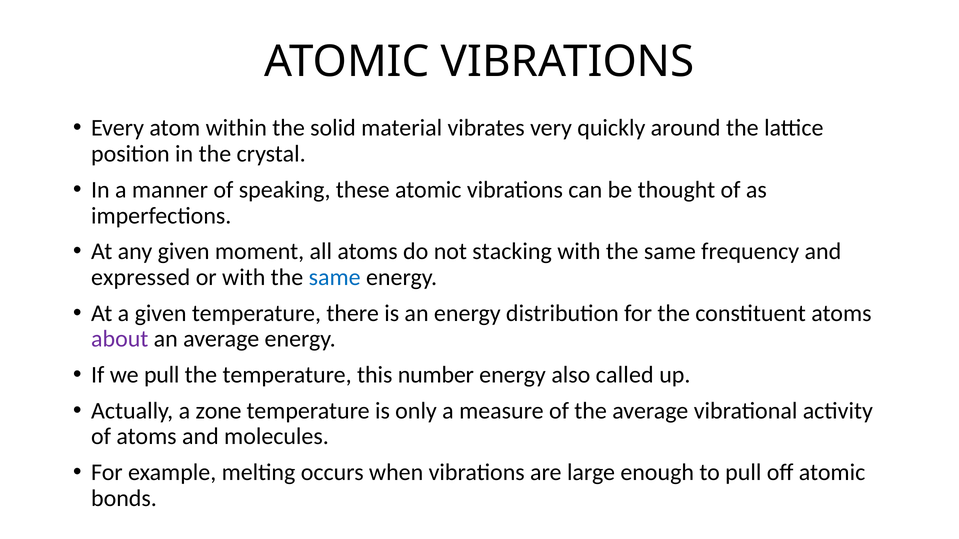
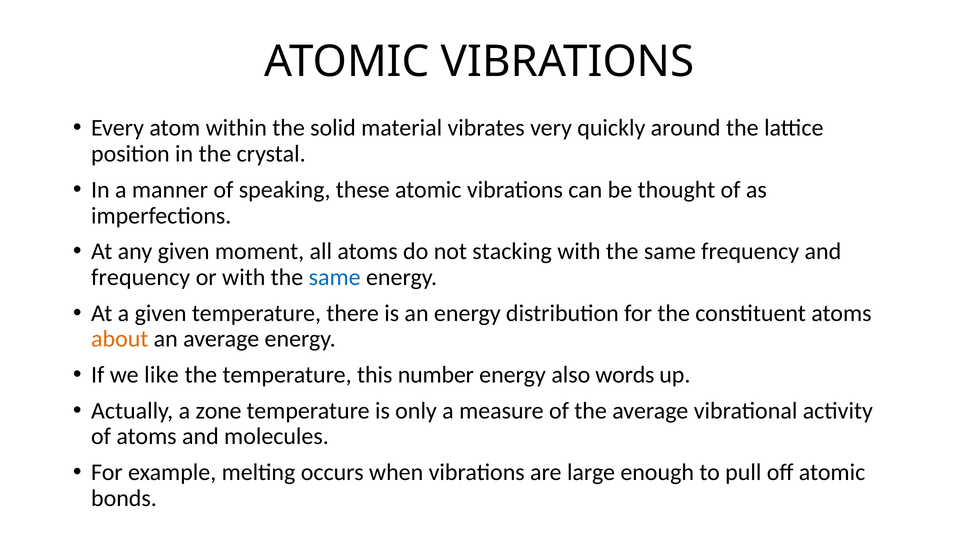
expressed: expressed -> frequency (141, 278)
about colour: purple -> orange (120, 339)
we pull: pull -> like (161, 375)
called: called -> words (625, 375)
